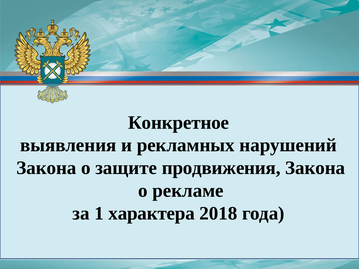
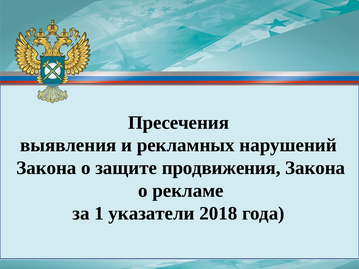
Конкретное: Конкретное -> Пресечения (179, 123)
характера: характера -> указатели (152, 214)
